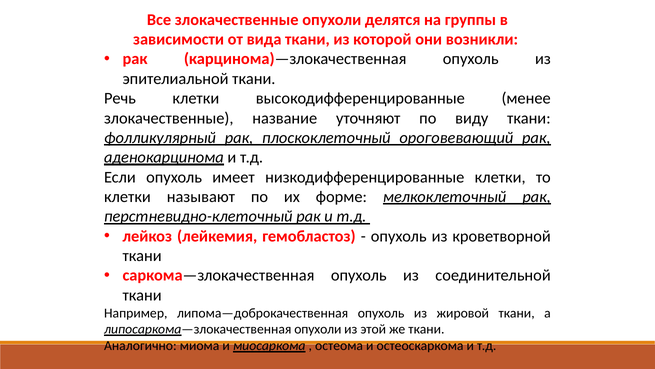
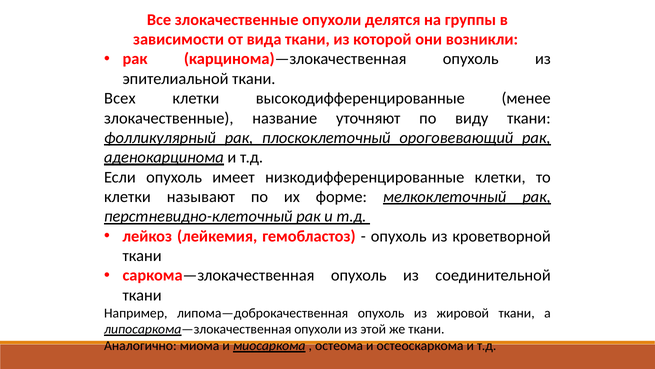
Речь: Речь -> Всех (120, 98)
